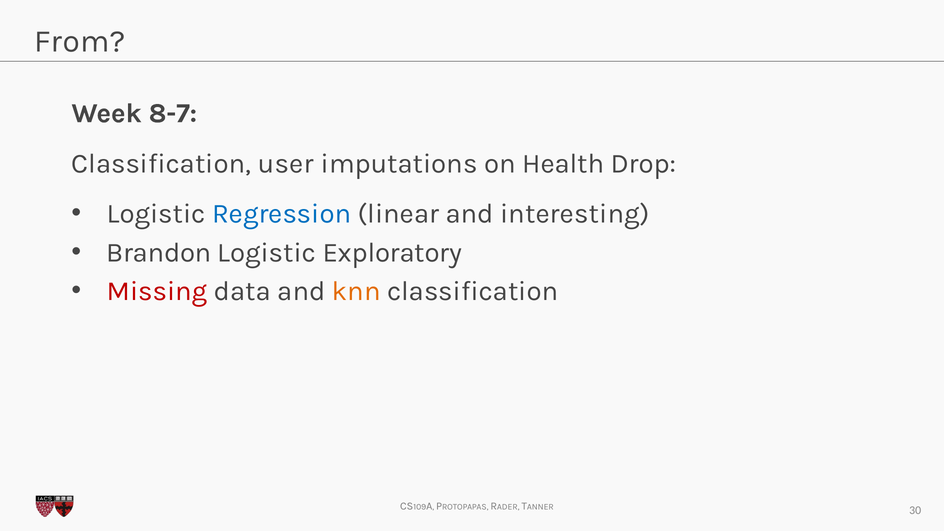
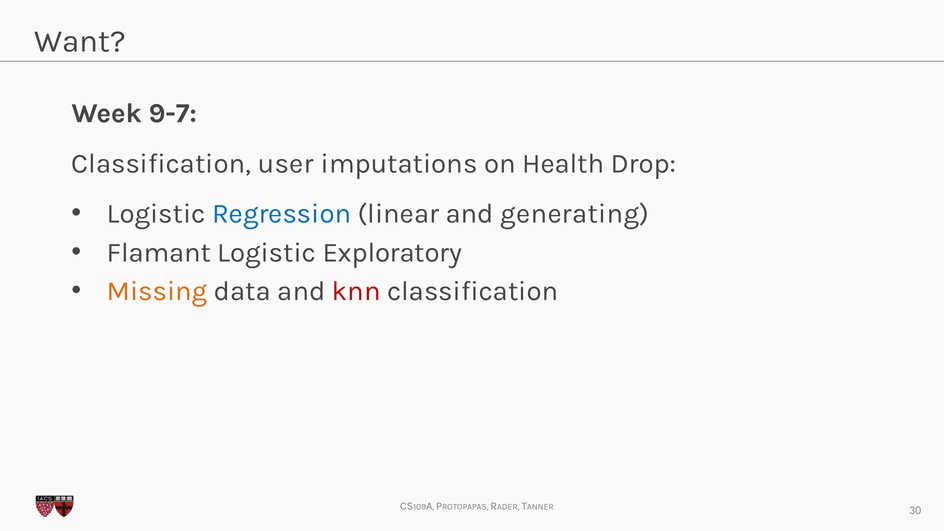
From: From -> Want (80, 41)
8-7: 8-7 -> 9-7 (173, 113)
interesting: interesting -> generating (575, 214)
Brandon: Brandon -> Flamant (159, 252)
Missing colour: red -> orange (157, 291)
knn colour: orange -> red (356, 291)
